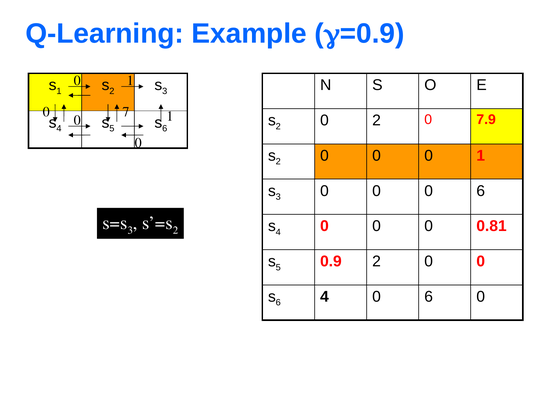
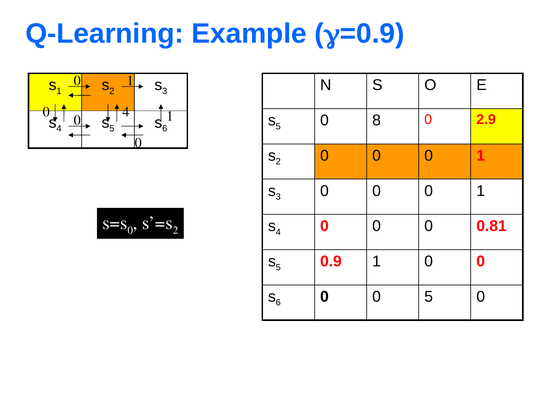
0 7: 7 -> 4 (126, 112)
2: 2 -> 5 (278, 126)
0 2: 2 -> 8 (377, 120)
7.9: 7.9 -> 2.9 (486, 119)
6: 6 -> 1 (481, 191)
3: 3 -> 0 (130, 230)
0.9 2: 2 -> 1 (377, 261)
4: 4 -> 0 (324, 297)
6: 6 -> 5 (429, 297)
